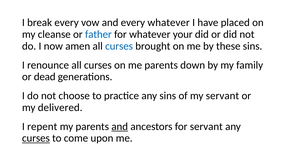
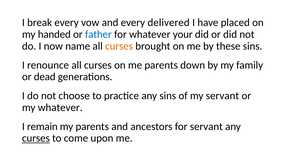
every whatever: whatever -> delivered (169, 23)
cleanse: cleanse -> handed (54, 34)
amen: amen -> name (78, 46)
curses colour: blue -> orange (119, 46)
my delivered: delivered -> whatever (60, 107)
repent: repent -> remain (42, 126)
and underline: present -> none (120, 126)
